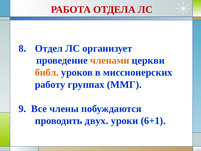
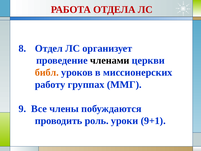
членами colour: orange -> black (110, 60)
двух: двух -> роль (97, 121)
6+1: 6+1 -> 9+1 (153, 121)
